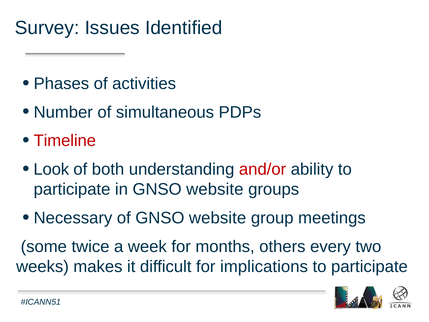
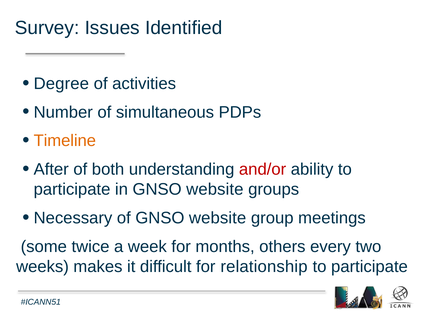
Phases: Phases -> Degree (61, 84)
Timeline colour: red -> orange (65, 141)
Look: Look -> After (51, 169)
implications: implications -> relationship (264, 266)
